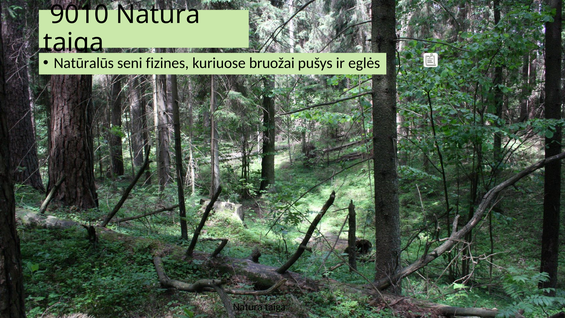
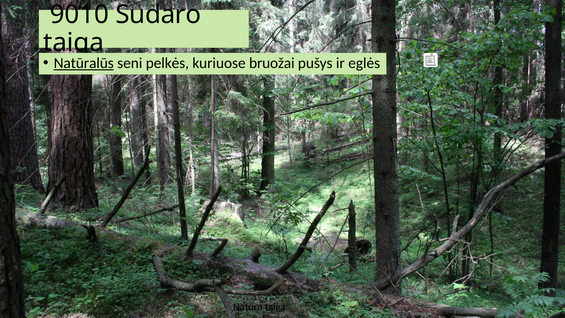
9010 Natura: Natura -> Sudaro (158, 15)
Natūralūs underline: none -> present (84, 63)
fizines: fizines -> pelkės (167, 63)
